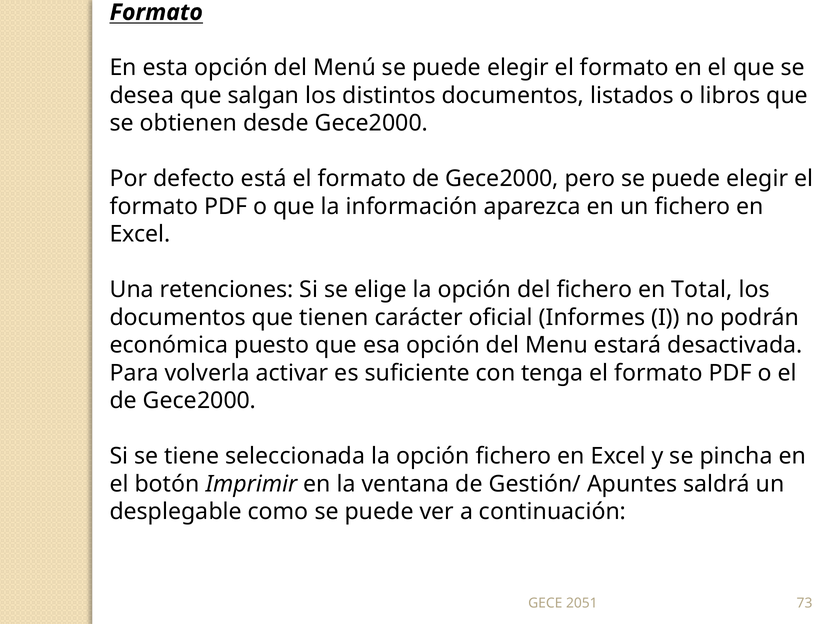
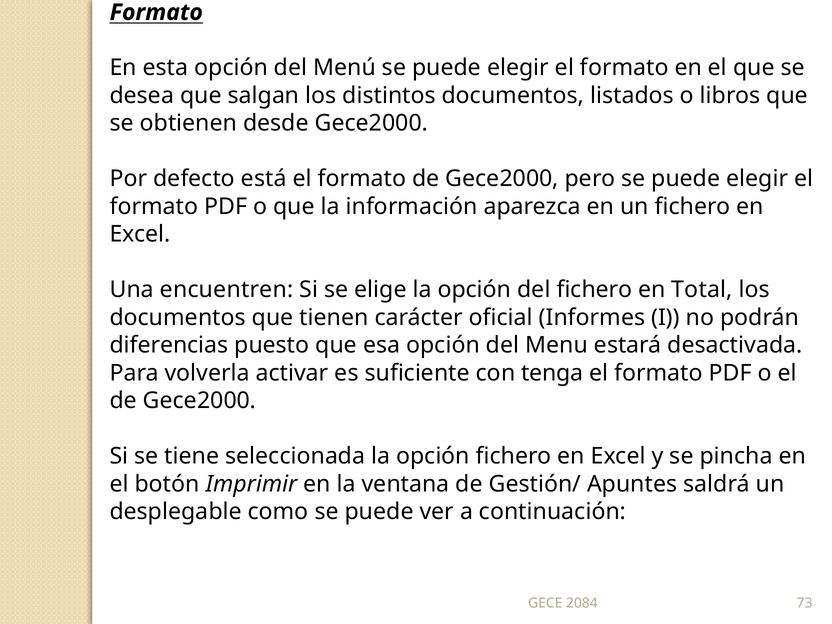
retenciones: retenciones -> encuentren (227, 290)
económica: económica -> diferencias (169, 345)
2051: 2051 -> 2084 (582, 603)
